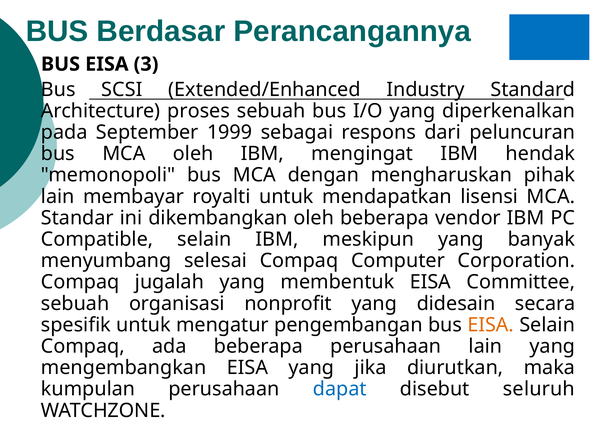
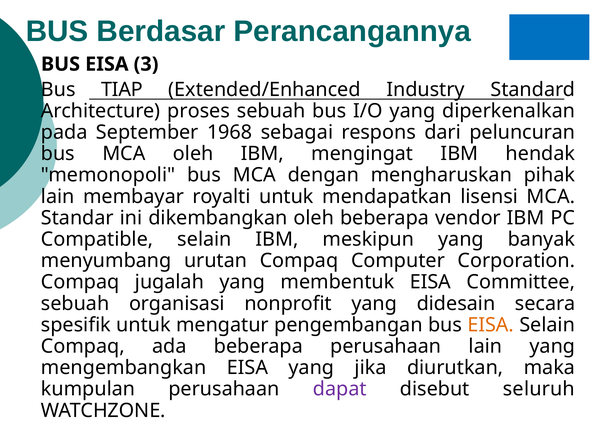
SCSI: SCSI -> TIAP (122, 89)
1999: 1999 -> 1968 (230, 132)
selesai: selesai -> urutan (216, 260)
dapat colour: blue -> purple (340, 389)
